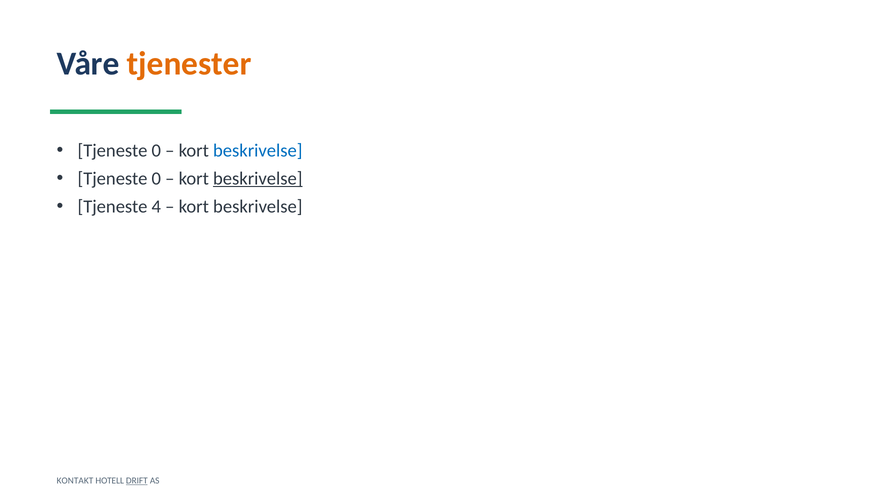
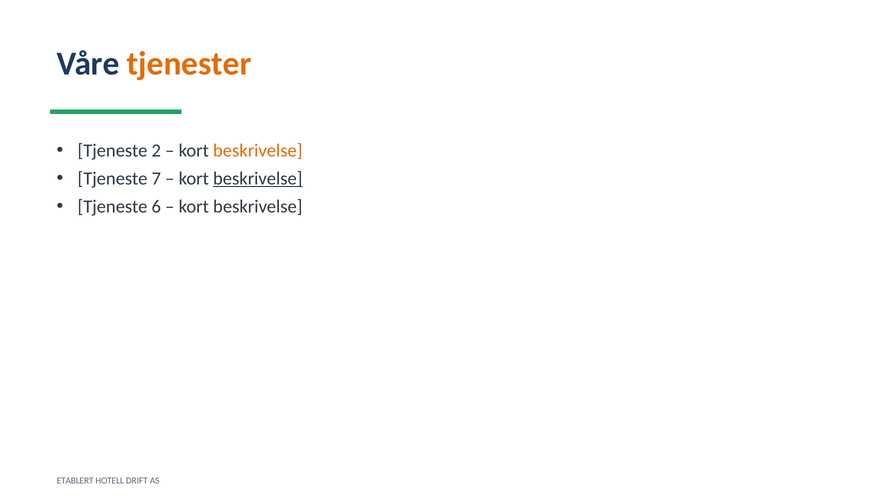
0: 0 -> 2 (156, 151)
beskrivelse colour: blue -> orange (258, 151)
0: 0 -> 7 (156, 179)
4: 4 -> 6 (156, 207)
KONTAKT: KONTAKT -> ETABLERT (75, 481)
DRIFT underline: present -> none (137, 481)
